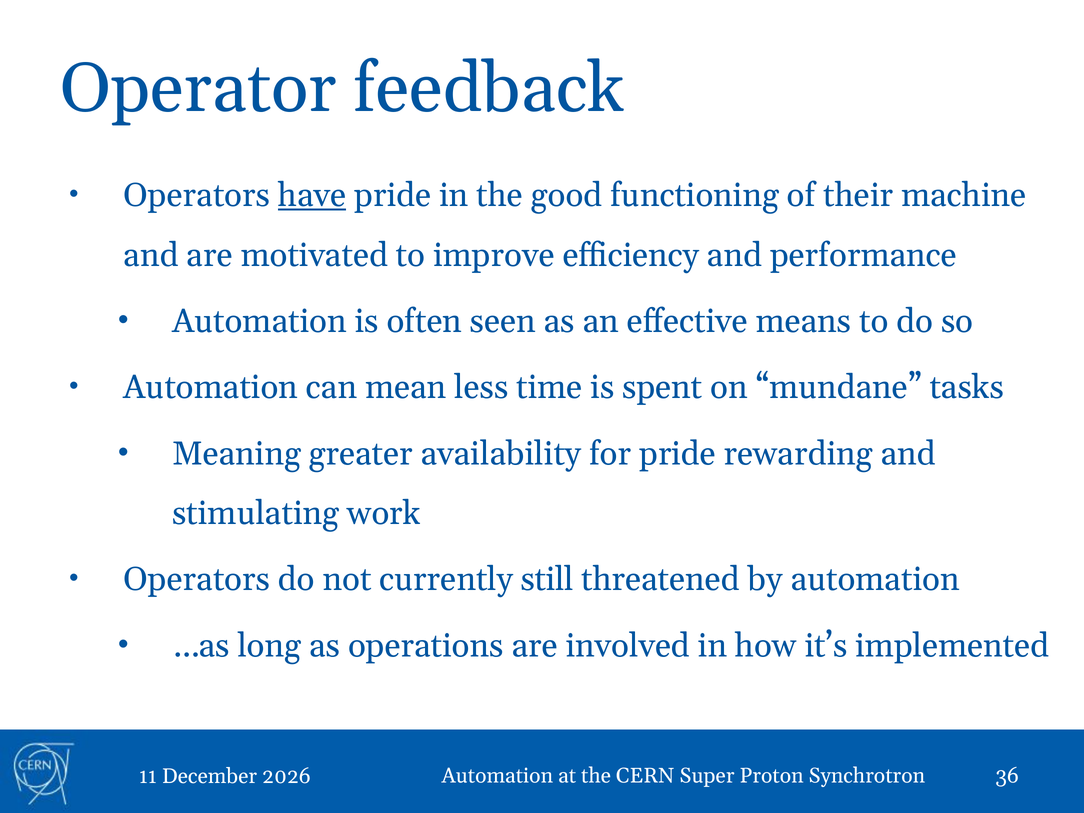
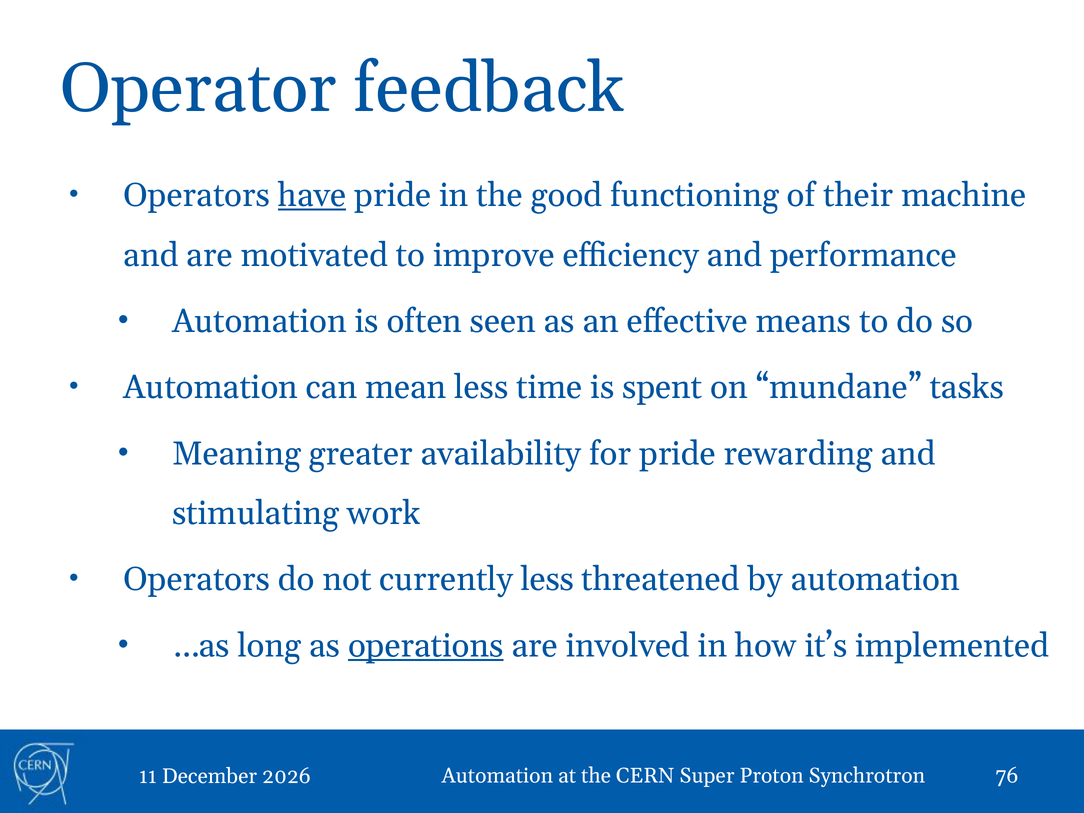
currently still: still -> less (547, 579)
operations underline: none -> present (426, 646)
36: 36 -> 76 (1007, 776)
